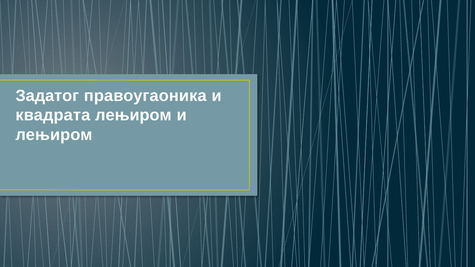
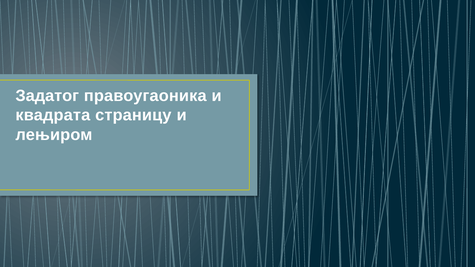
квадрата лењиром: лењиром -> страницу (133, 115)
